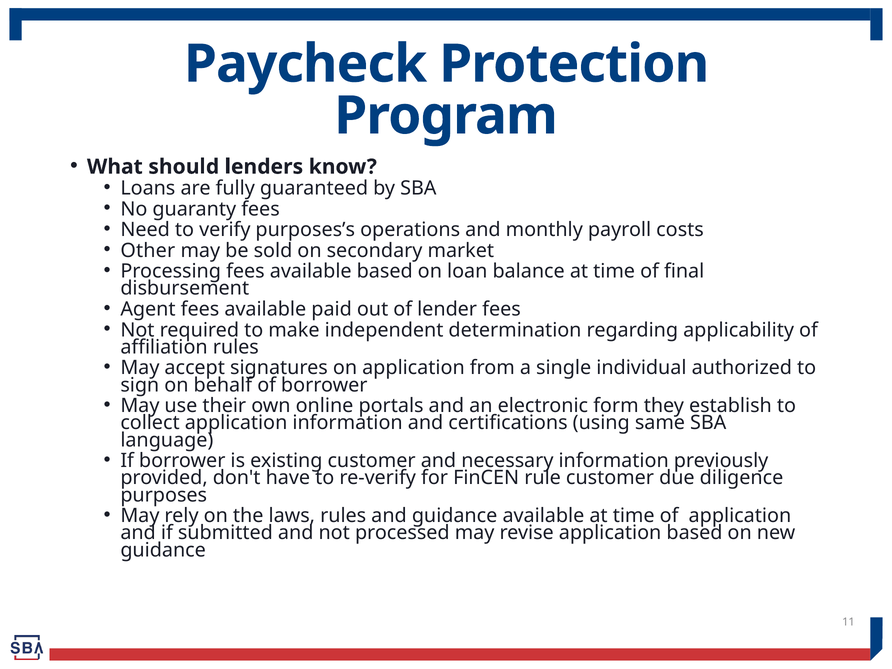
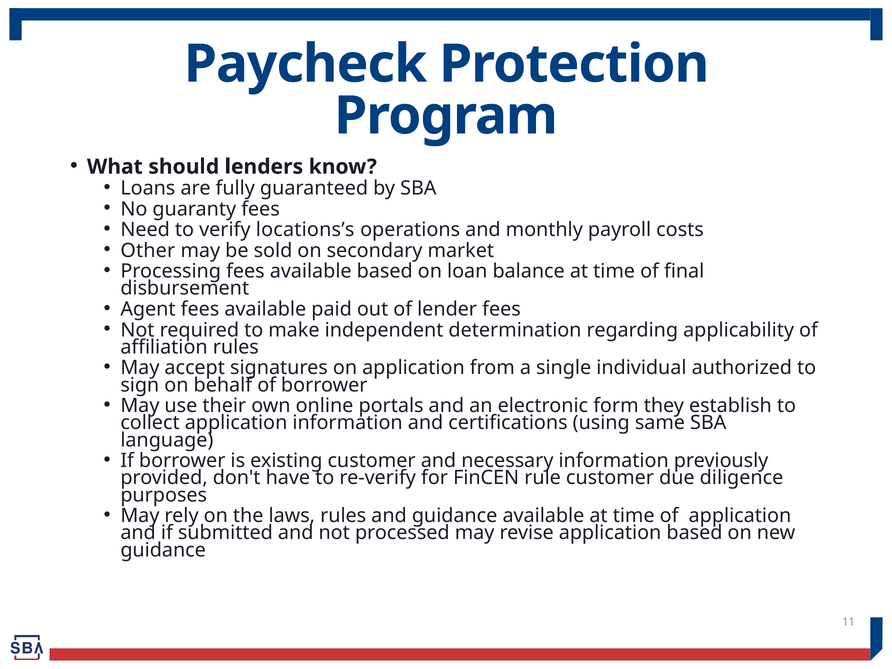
purposes’s: purposes’s -> locations’s (305, 230)
